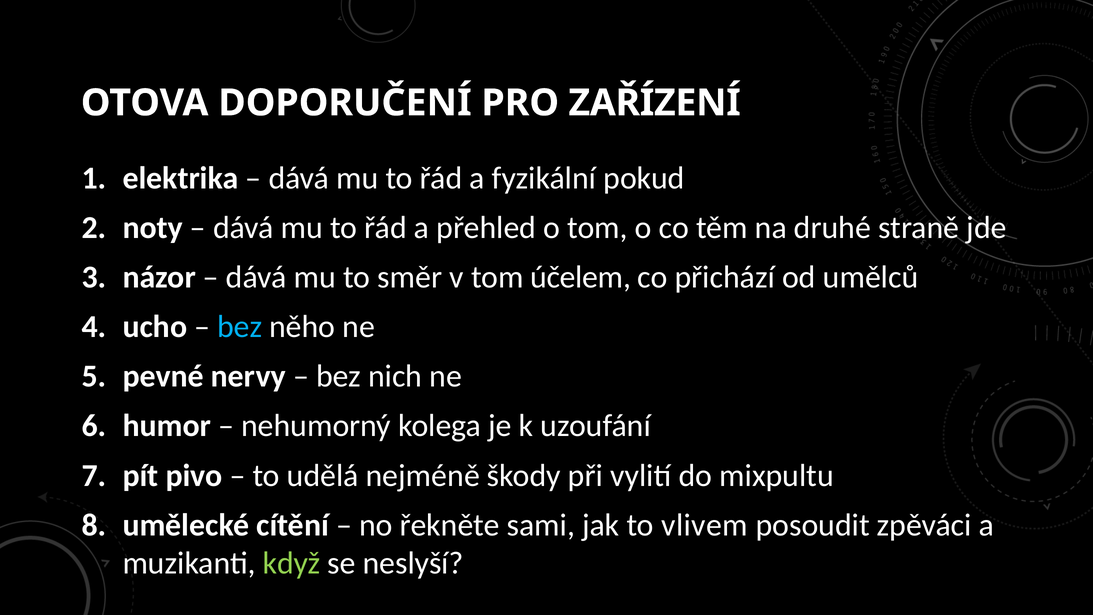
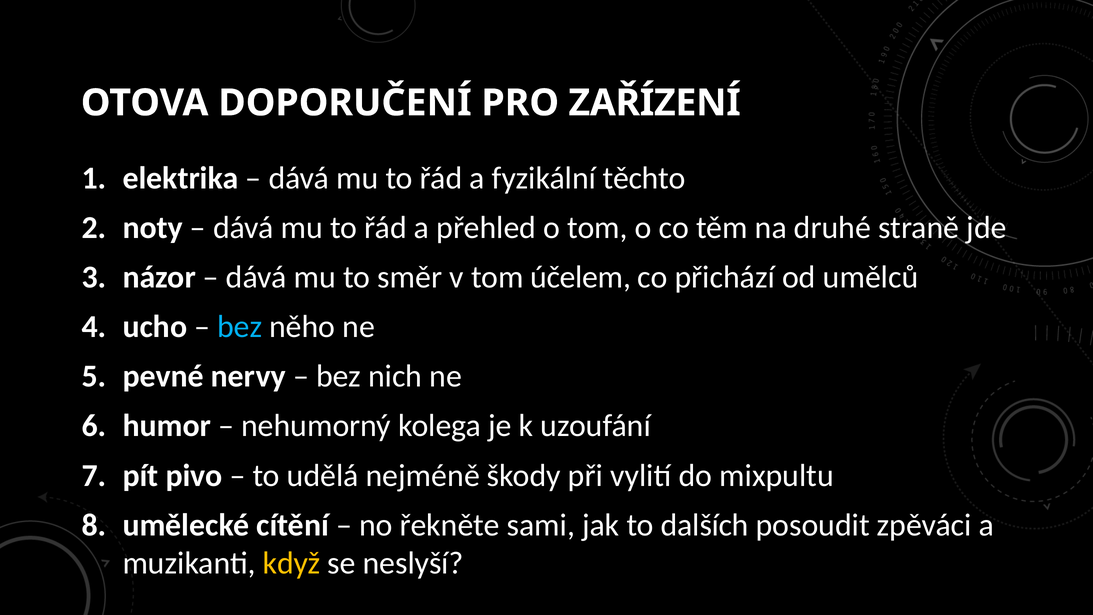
pokud: pokud -> těchto (644, 178)
vlivem: vlivem -> dalších (705, 525)
když colour: light green -> yellow (292, 563)
